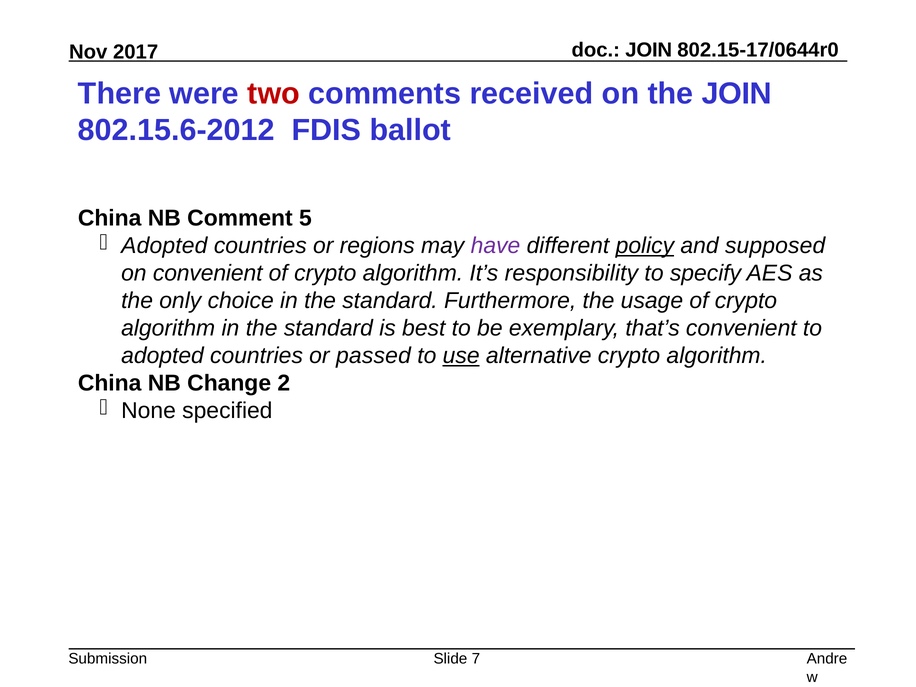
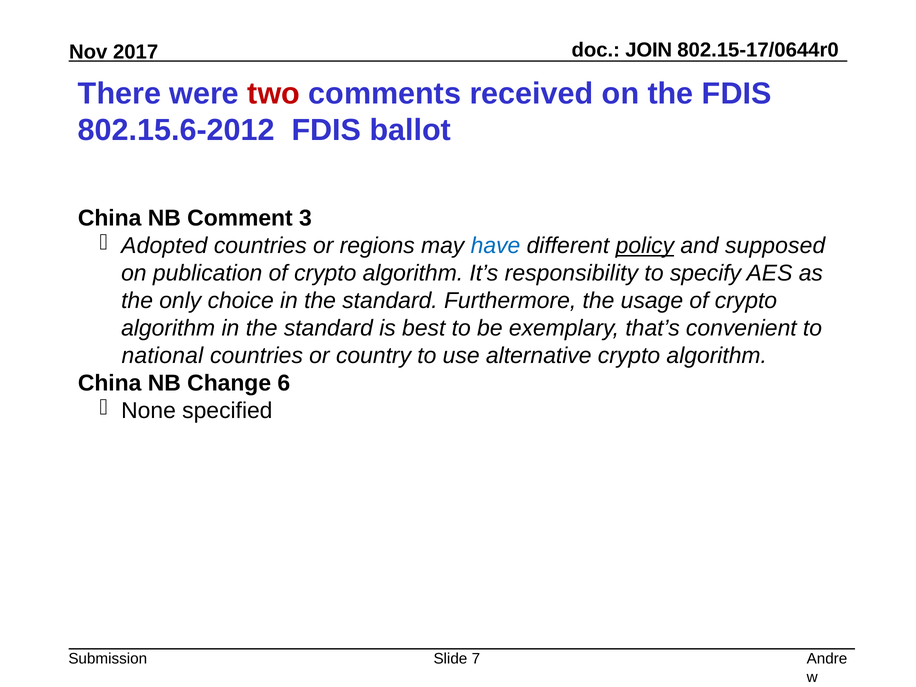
the JOIN: JOIN -> FDIS (737, 94)
5: 5 -> 3 (305, 218)
have colour: purple -> blue (495, 246)
on convenient: convenient -> publication (208, 273)
adopted: adopted -> national (162, 356)
passed: passed -> country (374, 356)
use underline: present -> none (461, 356)
2: 2 -> 6 (284, 383)
